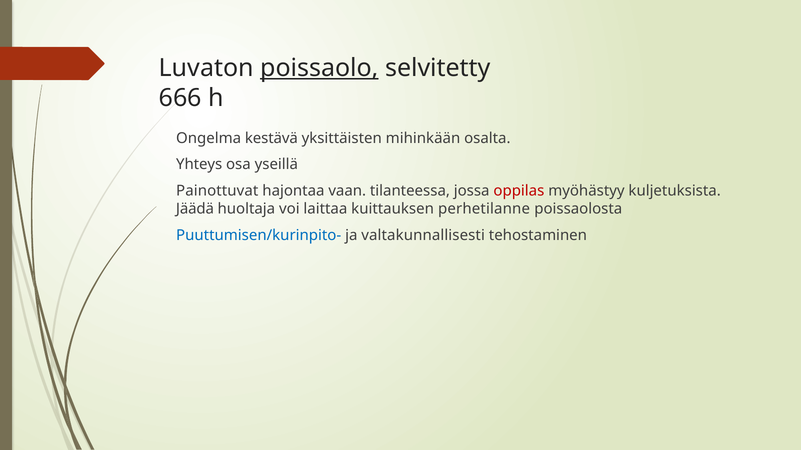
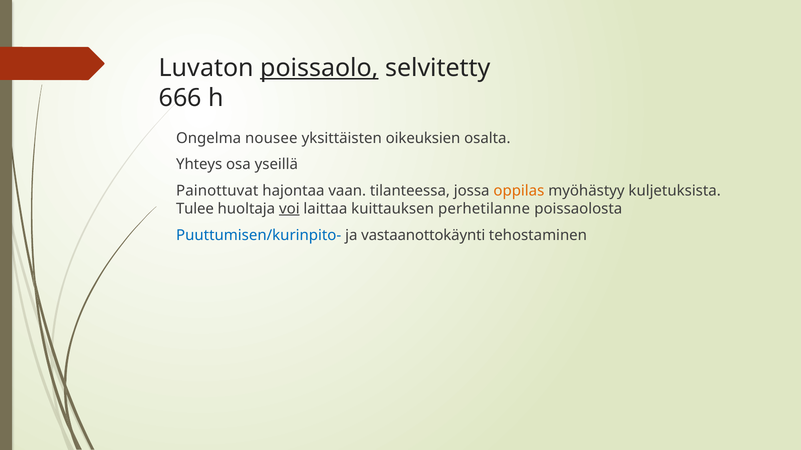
kestävä: kestävä -> nousee (271, 138)
mihinkään: mihinkään -> oikeuksien (423, 138)
oppilas colour: red -> orange (519, 191)
Jäädä: Jäädä -> Tulee (195, 209)
voi underline: none -> present (289, 209)
valtakunnallisesti: valtakunnallisesti -> vastaanottokäynti (423, 235)
